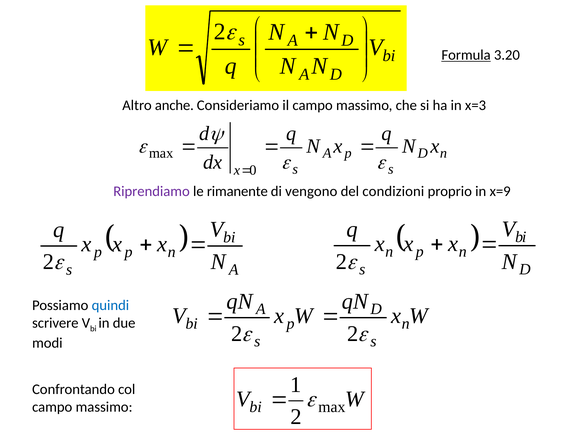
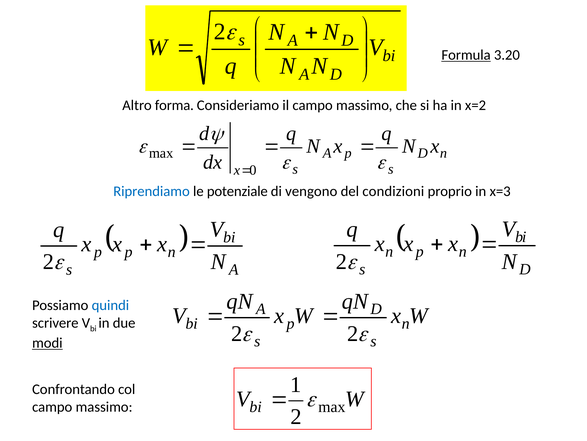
anche: anche -> forma (174, 105)
x=3: x=3 -> x=2 (476, 105)
Riprendiamo colour: purple -> blue (152, 191)
rimanente: rimanente -> potenziale (237, 191)
x=9: x=9 -> x=3 (500, 191)
modi underline: none -> present (47, 342)
